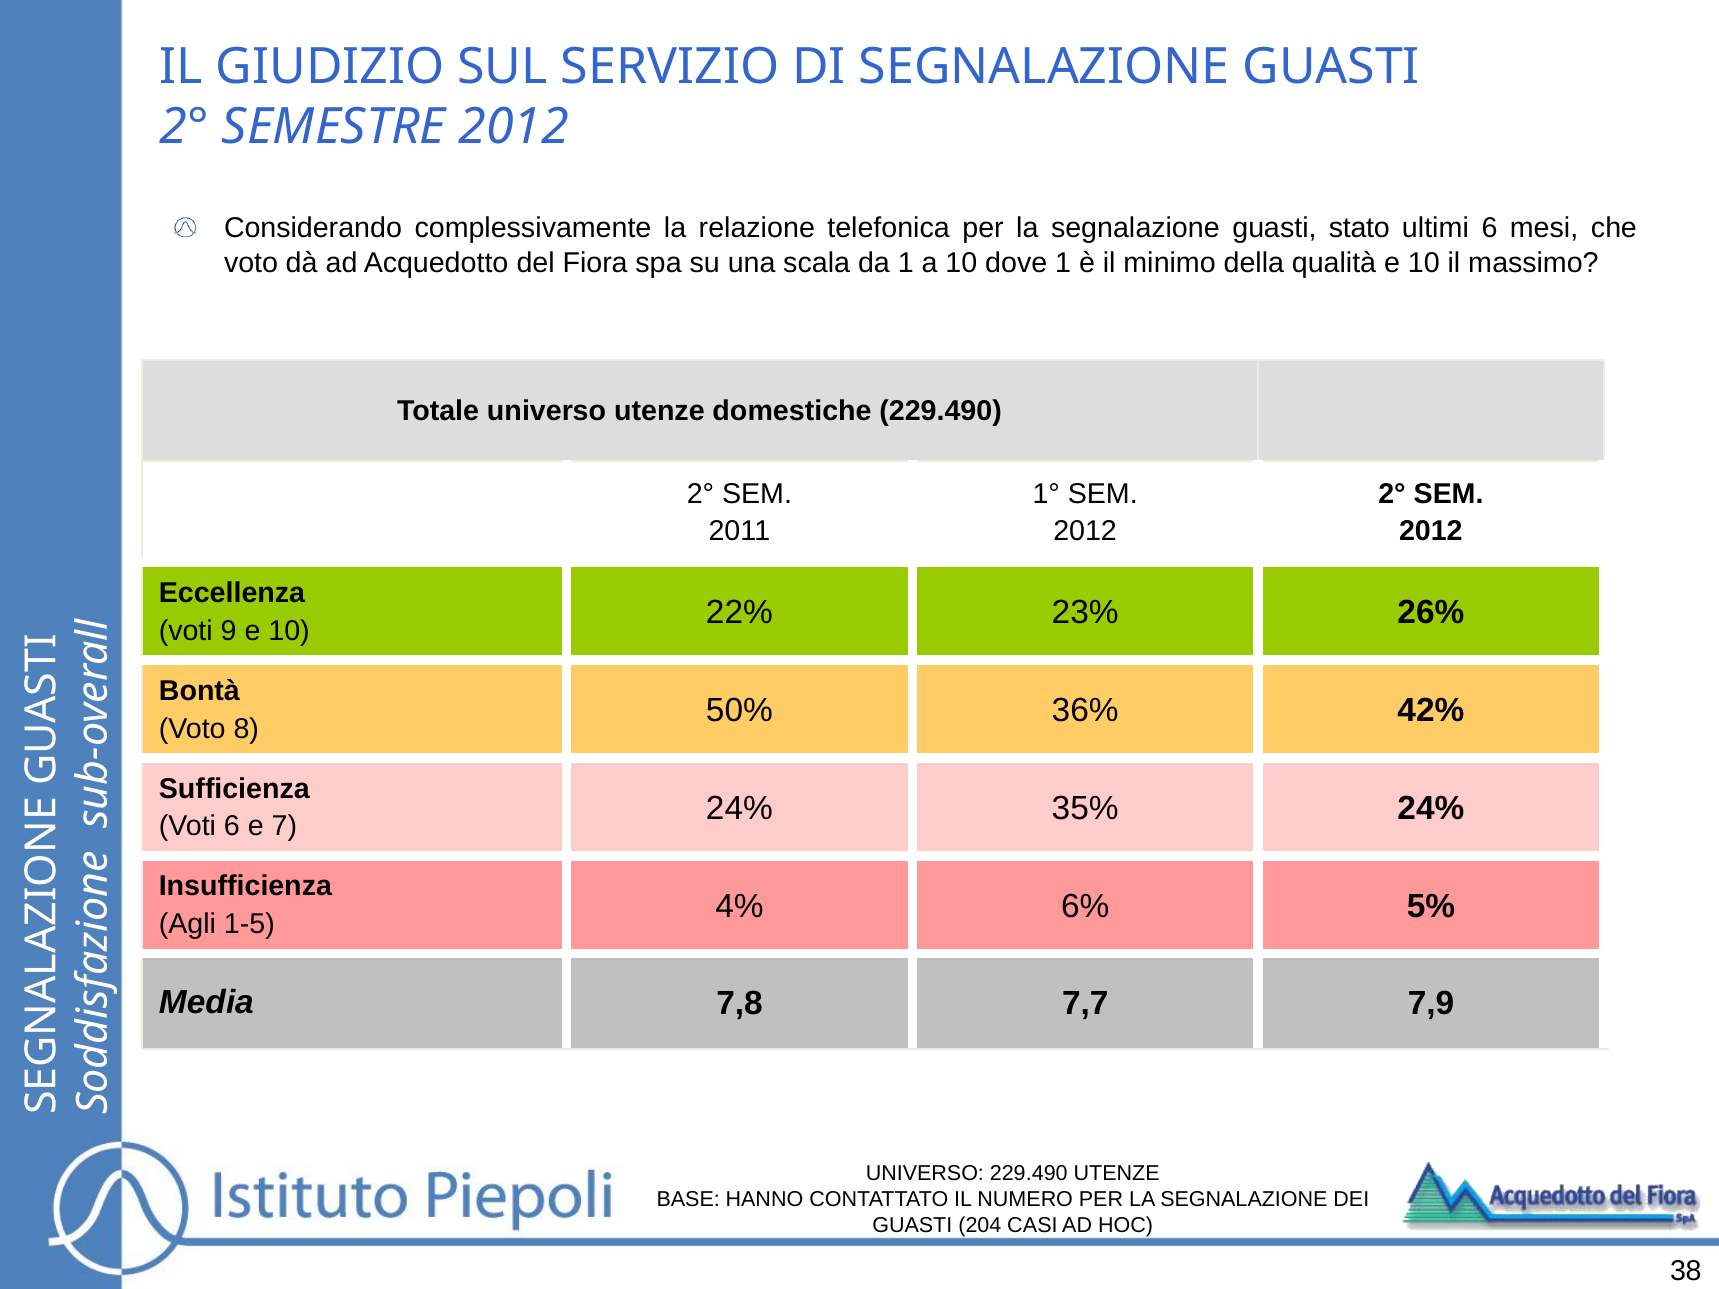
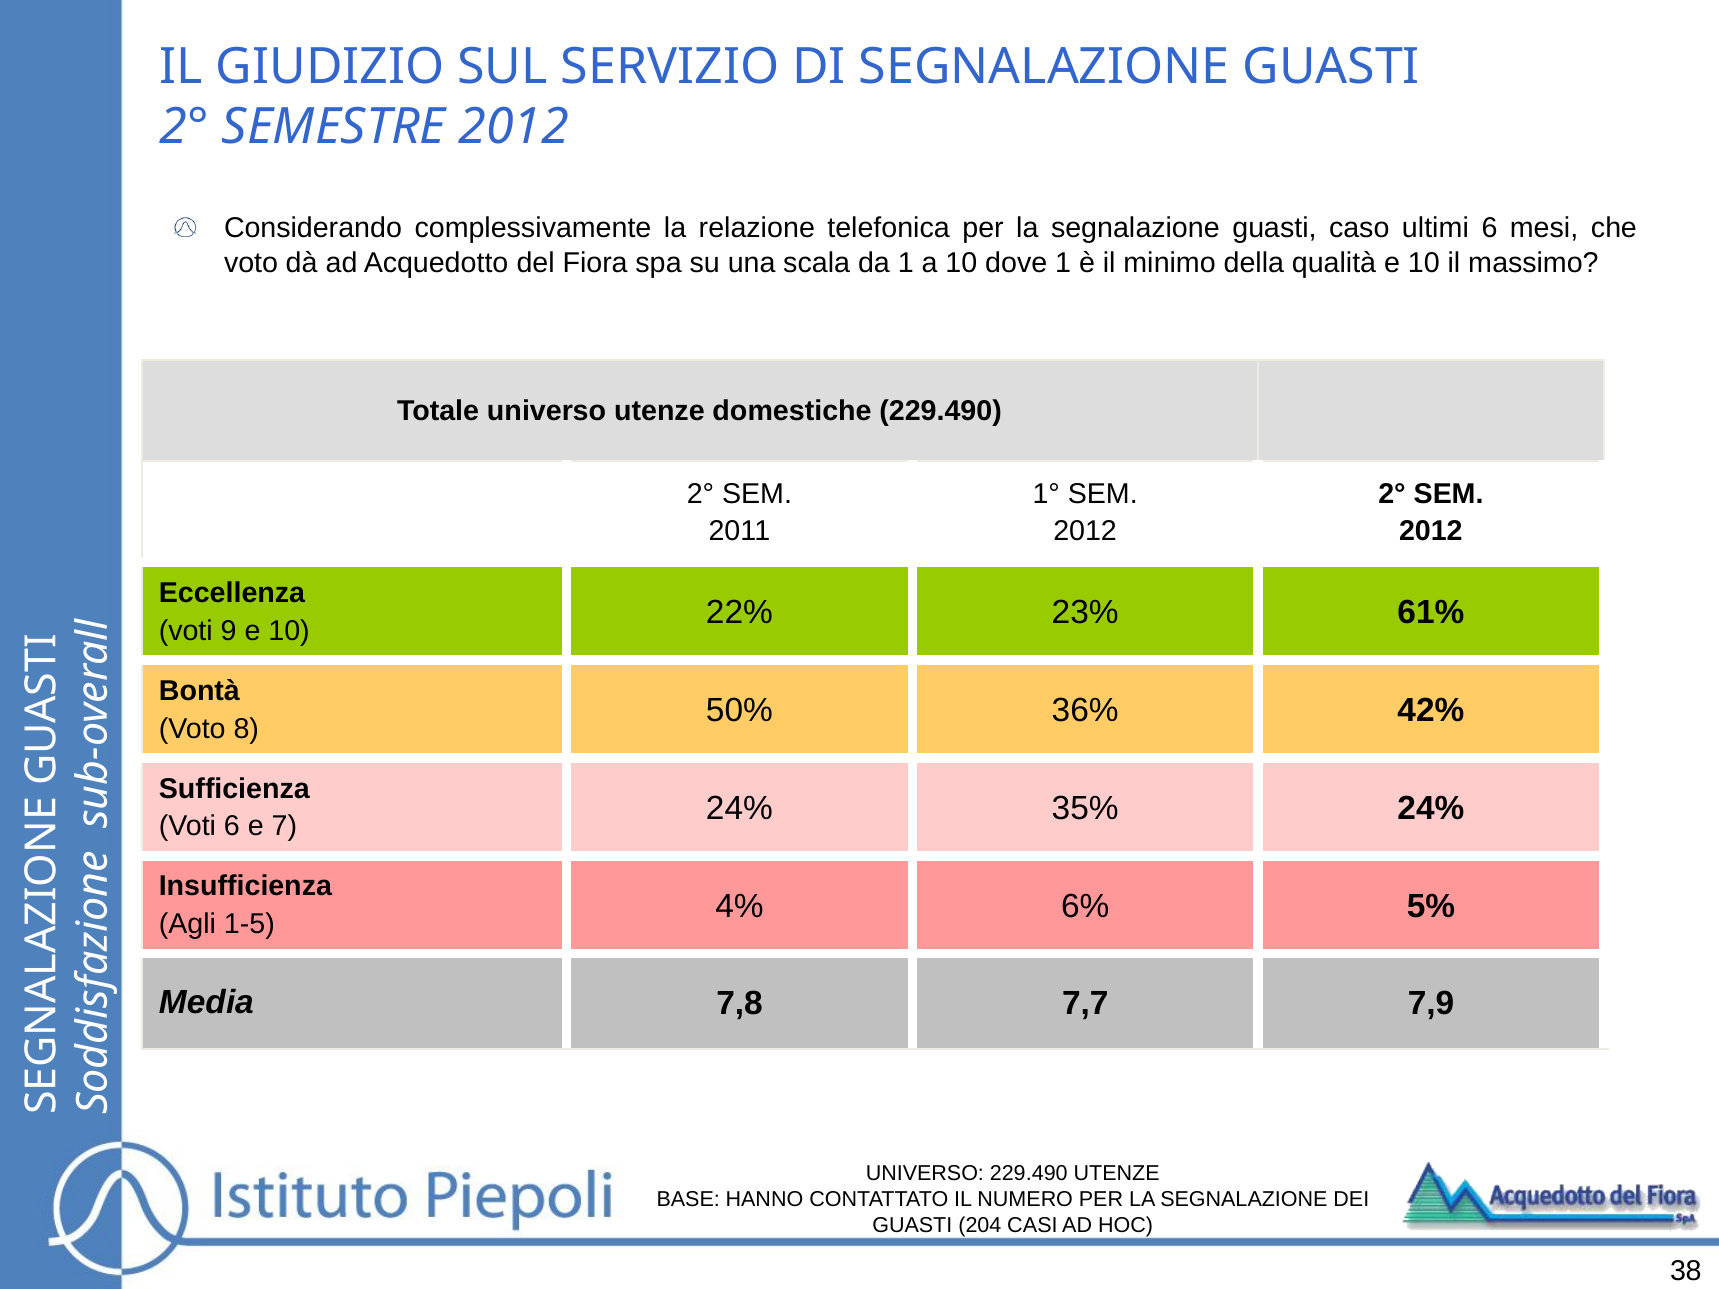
stato: stato -> caso (1359, 228)
26%: 26% -> 61% (1431, 613)
